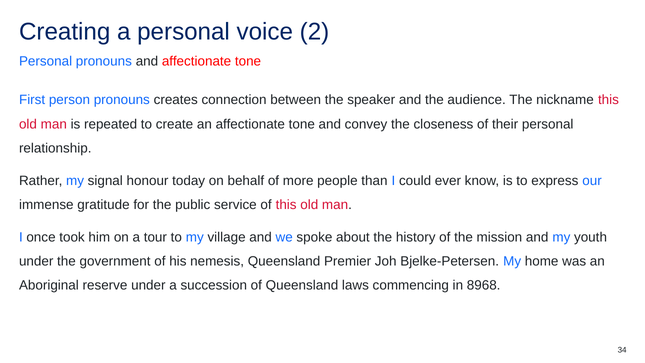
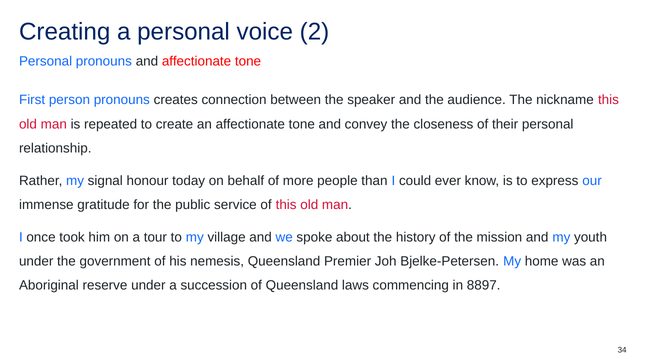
8968: 8968 -> 8897 (484, 285)
